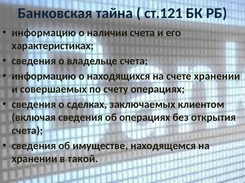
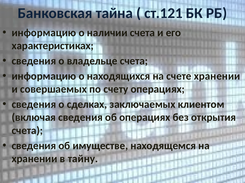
такой: такой -> тайну (83, 159)
